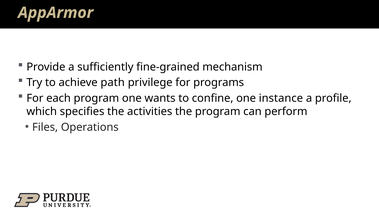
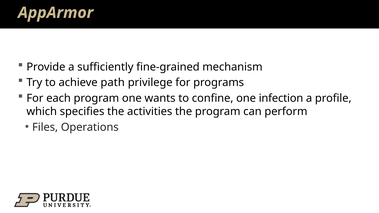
instance: instance -> infection (281, 98)
